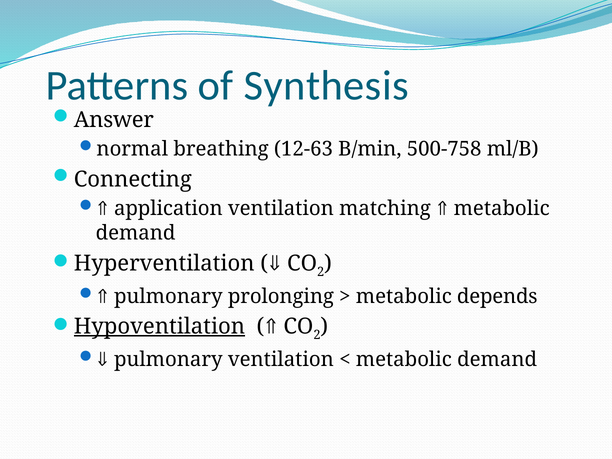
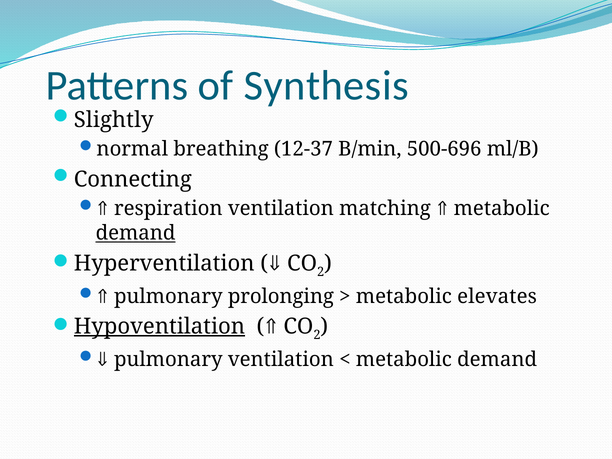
Answer: Answer -> Slightly (114, 120)
12-63: 12-63 -> 12-37 (303, 149)
500-758: 500-758 -> 500-696 (444, 149)
application: application -> respiration (168, 209)
demand underline: none -> present (136, 233)
depends: depends -> elevates (497, 296)
